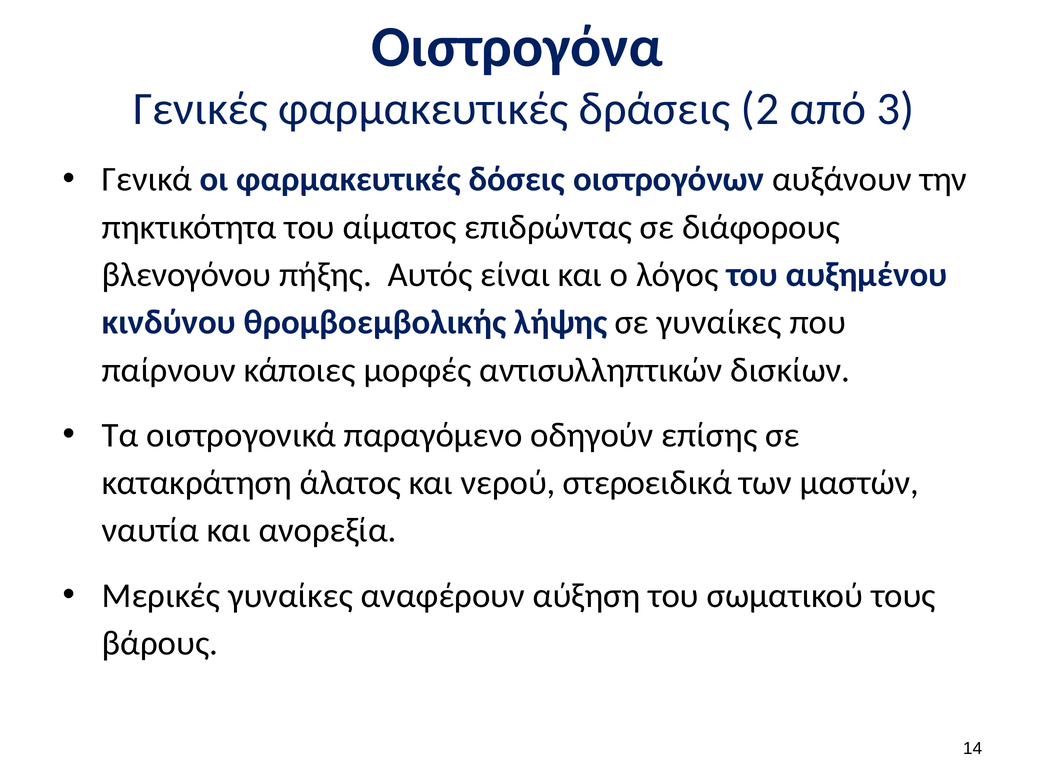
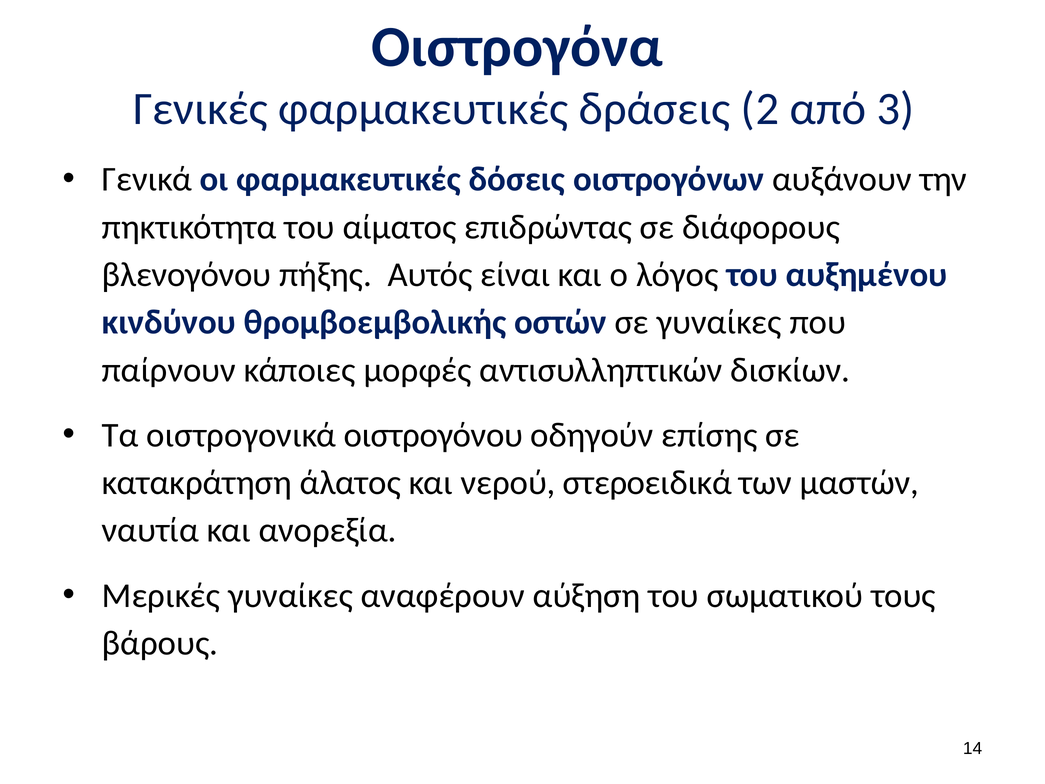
λήψης: λήψης -> οστών (560, 322)
παραγόμενο: παραγόμενο -> οιστρογόνου (433, 435)
